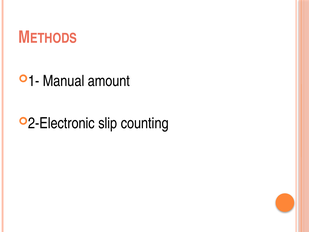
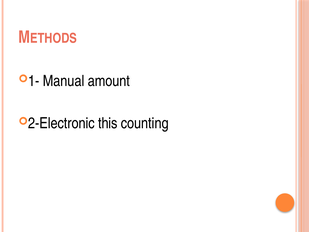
slip: slip -> this (108, 123)
